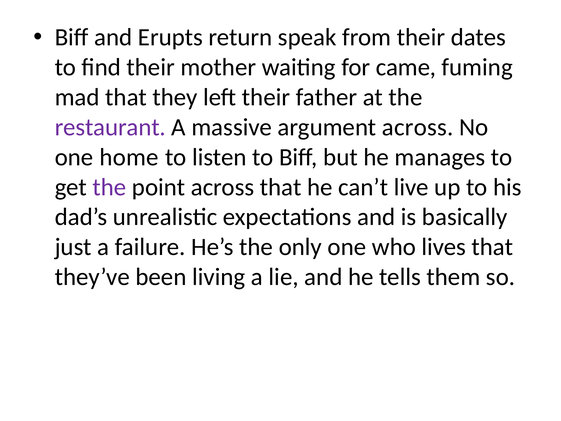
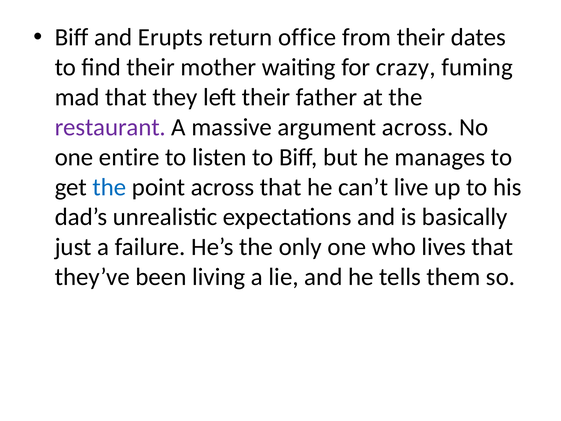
speak: speak -> office (307, 37)
came: came -> crazy (406, 67)
home: home -> entire (129, 157)
the colour: purple -> blue (109, 187)
